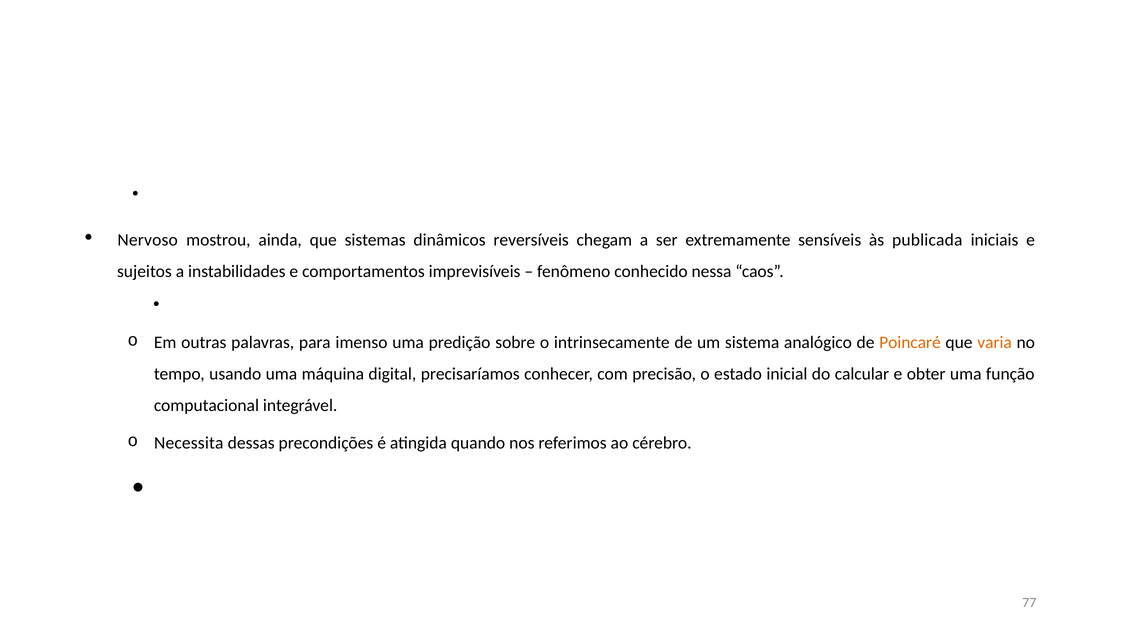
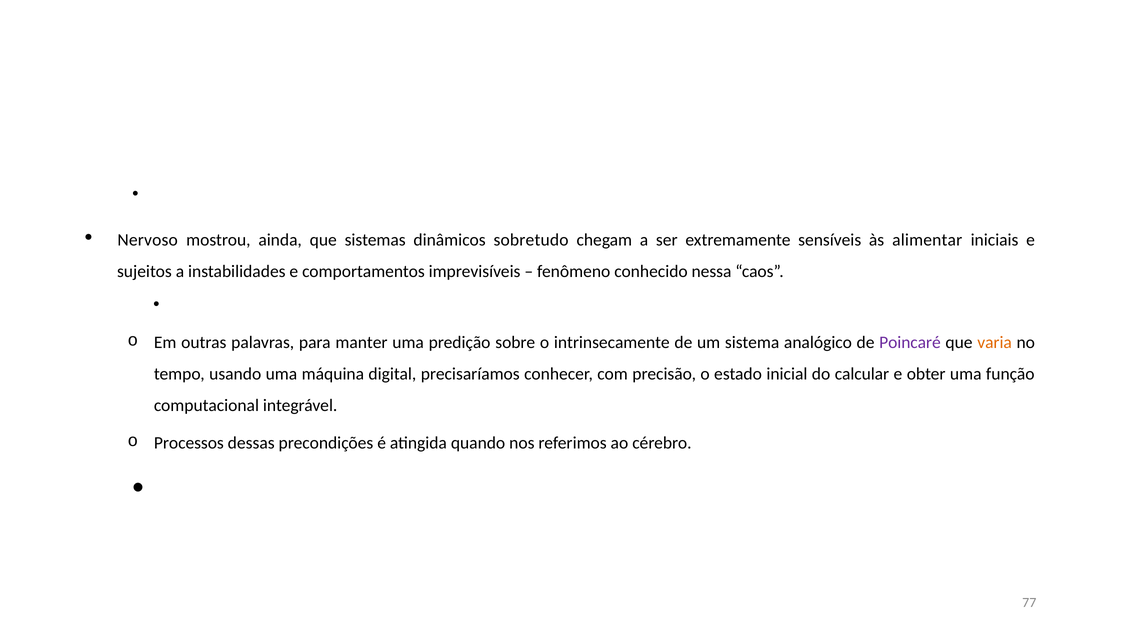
reversíveis: reversíveis -> sobretudo (531, 240)
publicada: publicada -> alimentar (927, 240)
imenso: imenso -> manter (362, 342)
Poincaré colour: orange -> purple (910, 342)
Necessita: Necessita -> Processos (189, 443)
